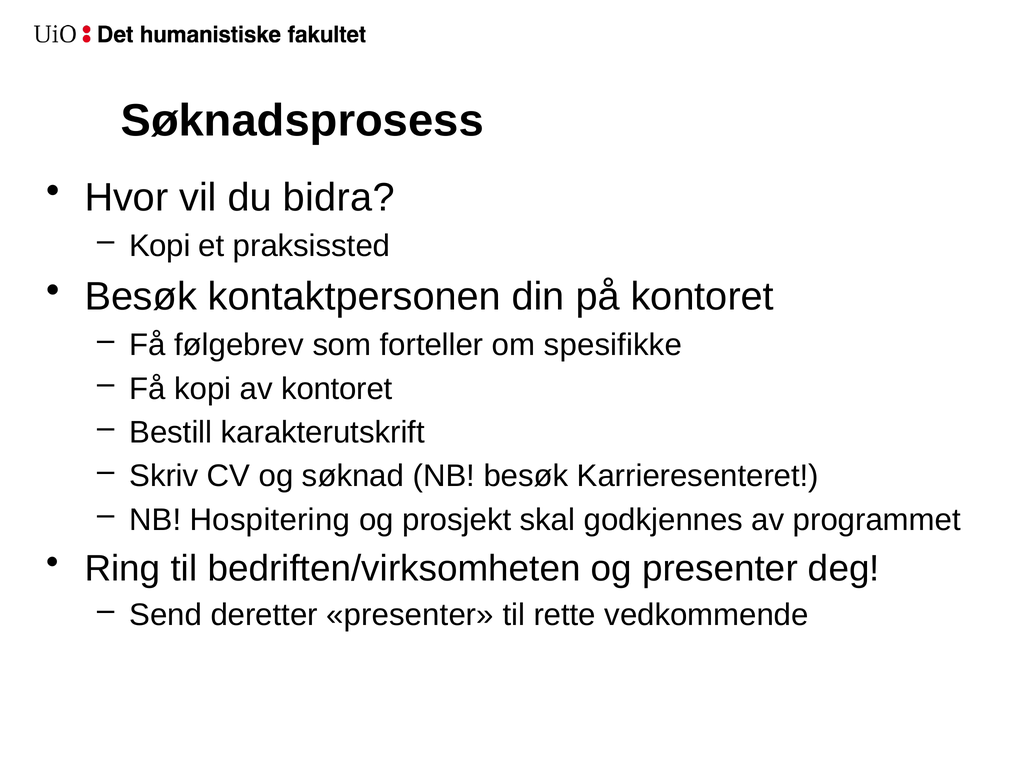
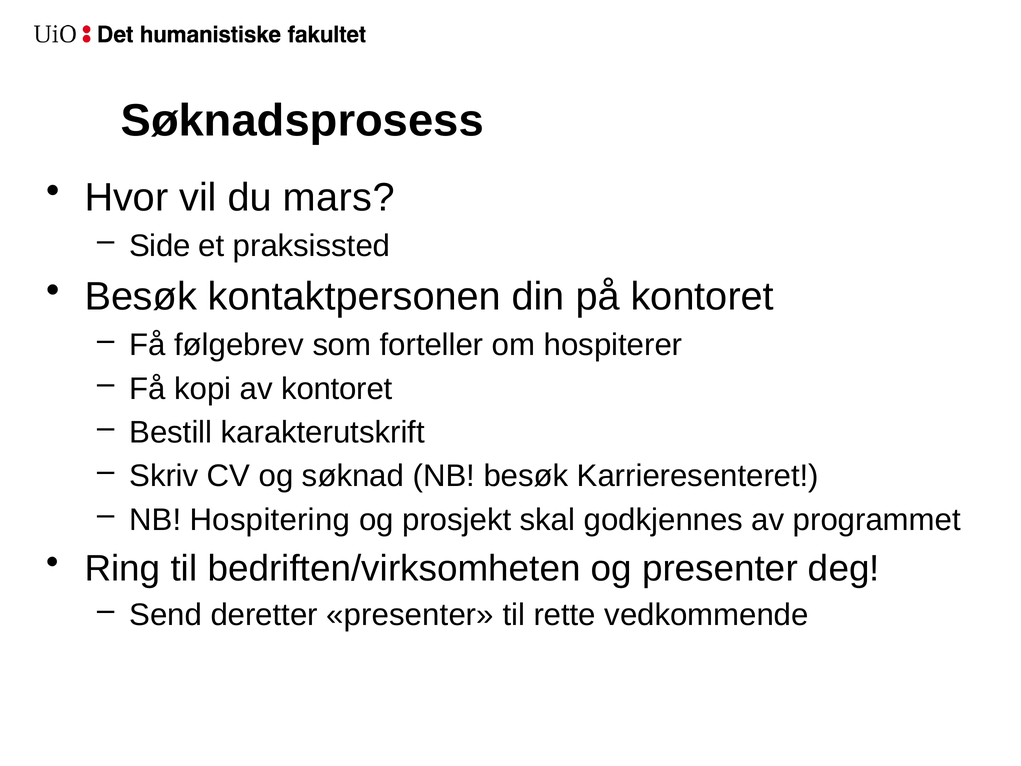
bidra: bidra -> mars (339, 197)
Kopi: Kopi -> Side (160, 246)
spesifikke: spesifikke -> hospiterer (613, 345)
